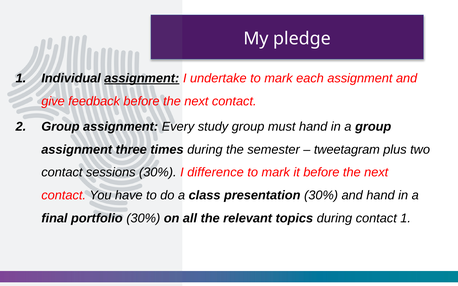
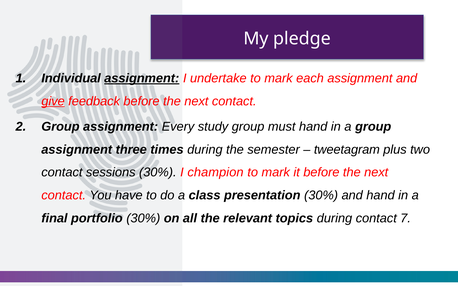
give underline: none -> present (53, 101)
difference: difference -> champion (216, 173)
contact 1: 1 -> 7 (406, 218)
